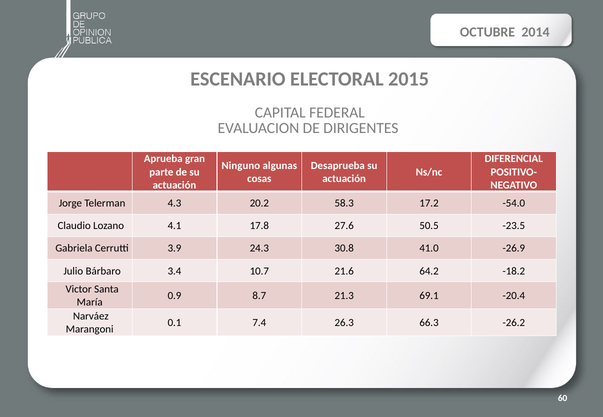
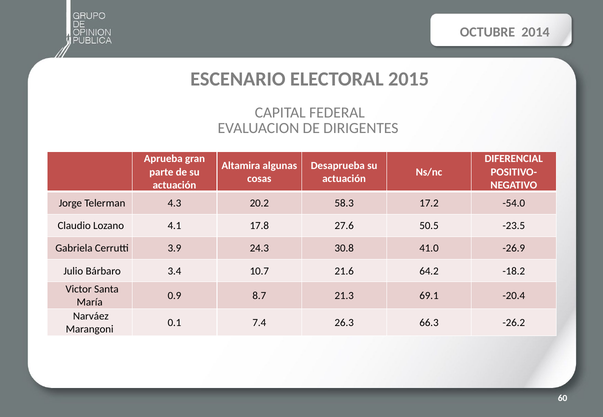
Ninguno: Ninguno -> Altamira (241, 166)
